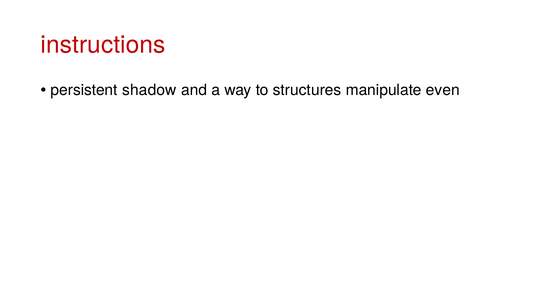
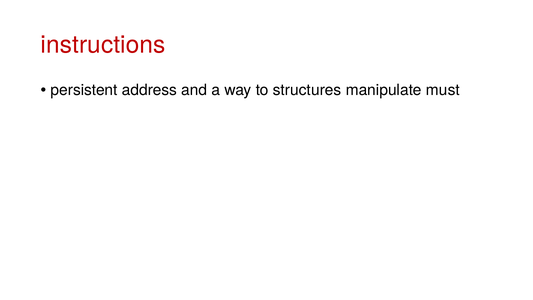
shadow: shadow -> address (149, 90)
even: even -> must (443, 90)
